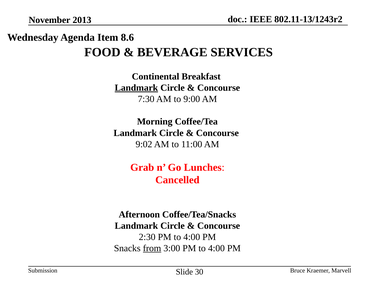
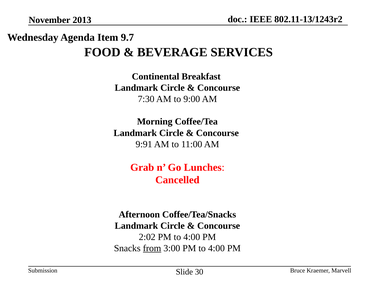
8.6: 8.6 -> 9.7 (127, 37)
Landmark underline: present -> none (136, 88)
9:02: 9:02 -> 9:91 (144, 144)
2:30: 2:30 -> 2:02 (147, 237)
